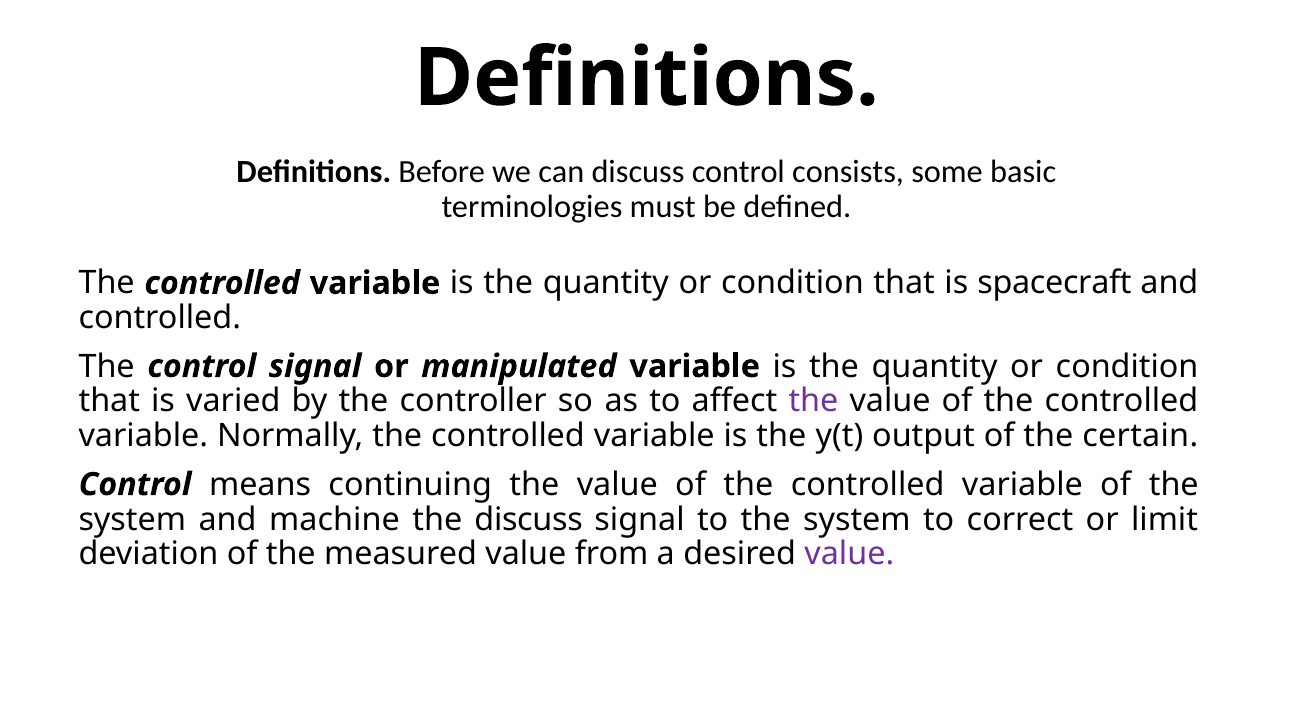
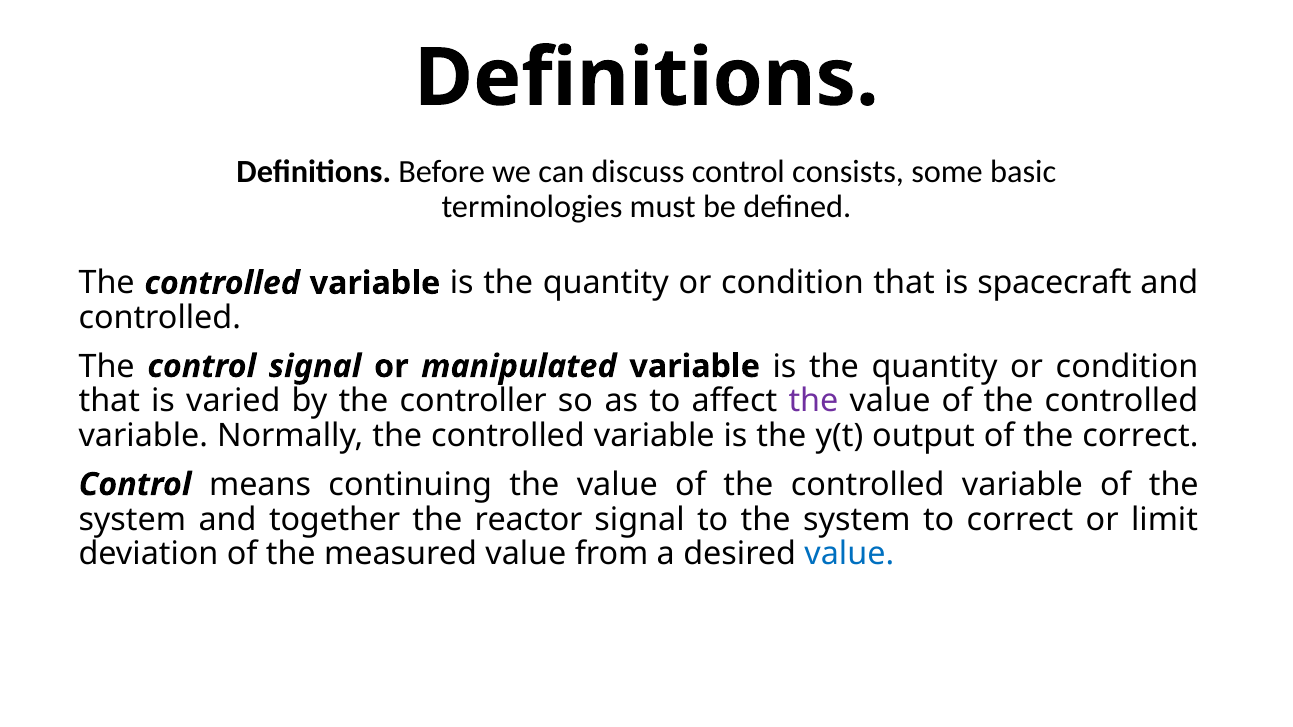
the certain: certain -> correct (1140, 436)
machine: machine -> together (335, 520)
the discuss: discuss -> reactor (529, 520)
value colour: purple -> blue (849, 554)
